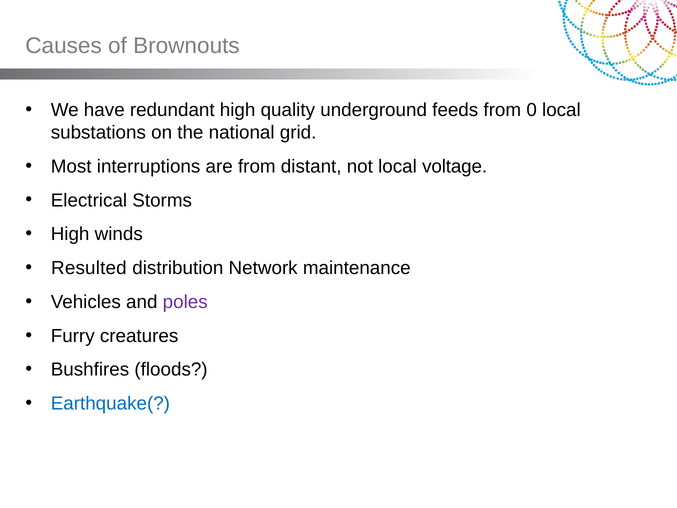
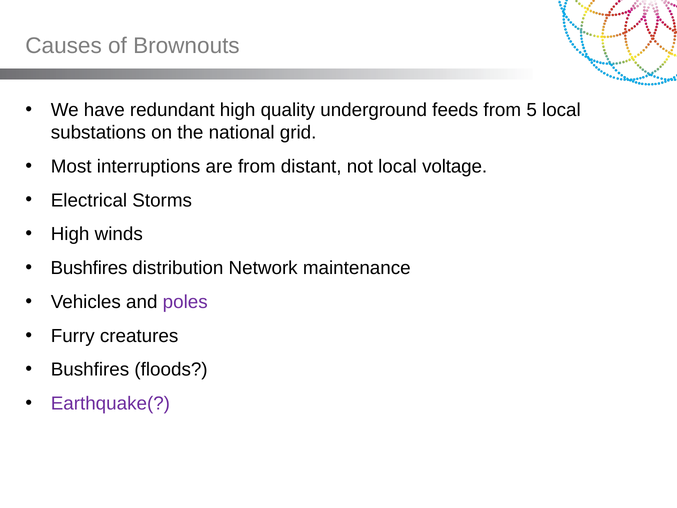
0: 0 -> 5 (532, 110)
Resulted: Resulted -> Bushfires (89, 268)
Earthquake( colour: blue -> purple (110, 403)
